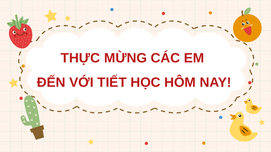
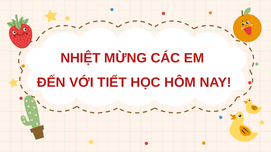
THỰC: THỰC -> NHIỆT (81, 58)
